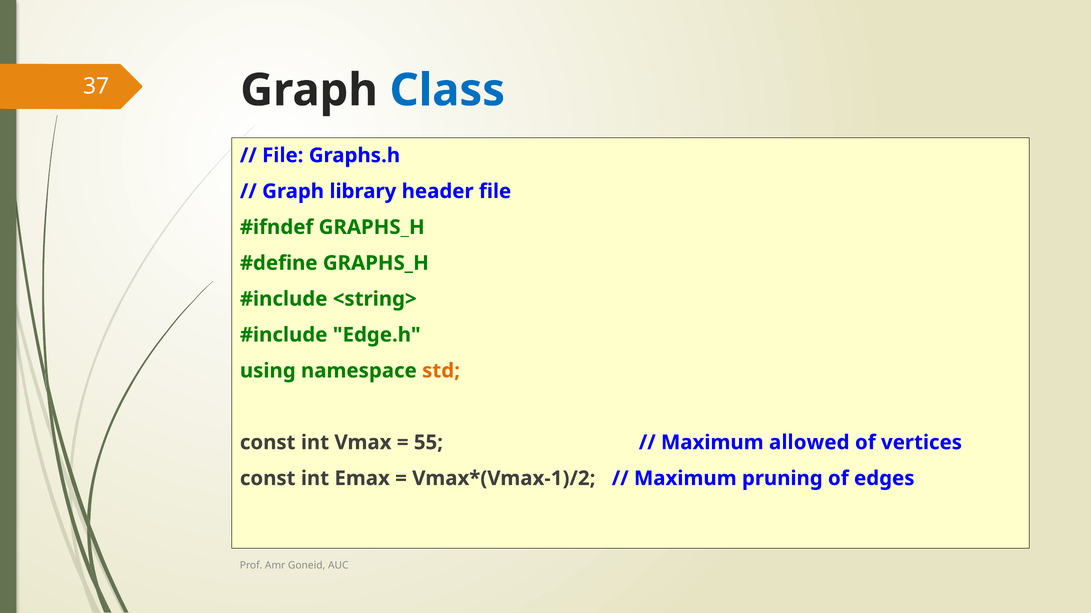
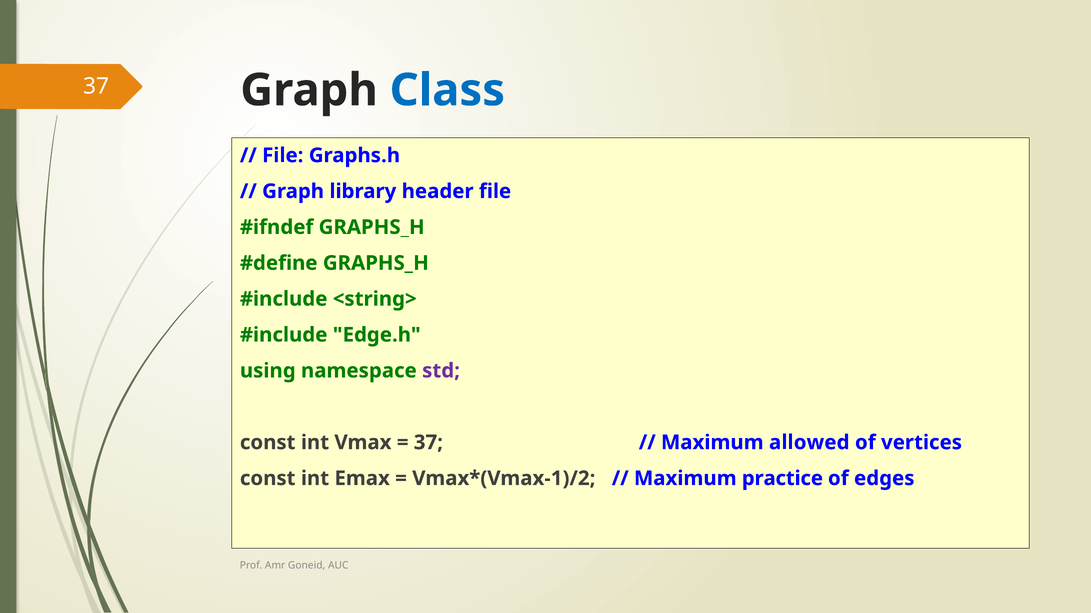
std colour: orange -> purple (441, 371)
55: 55 -> 37 (428, 443)
pruning: pruning -> practice (782, 479)
